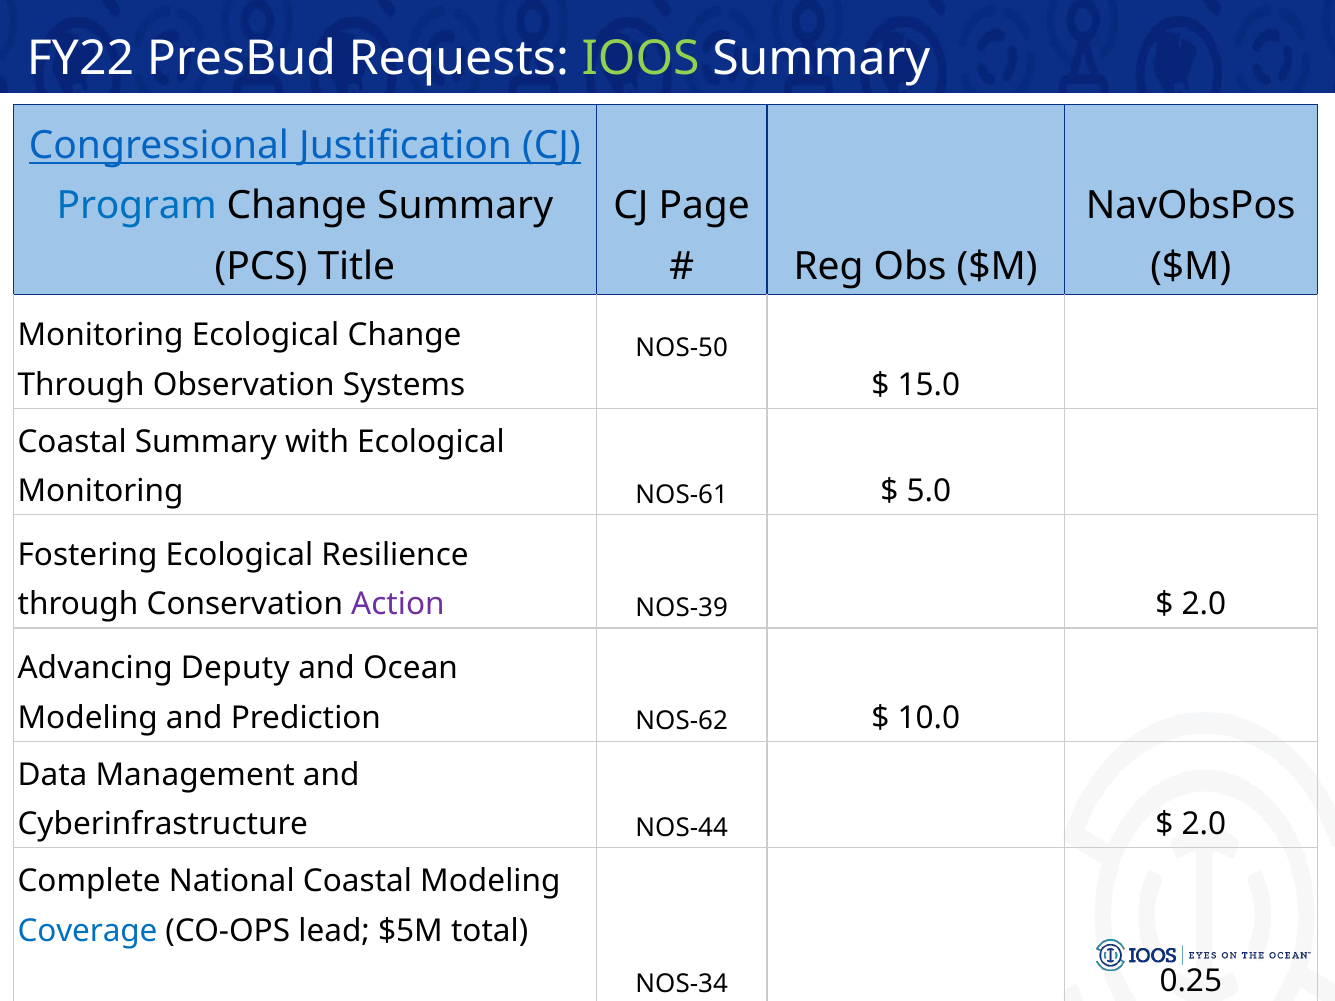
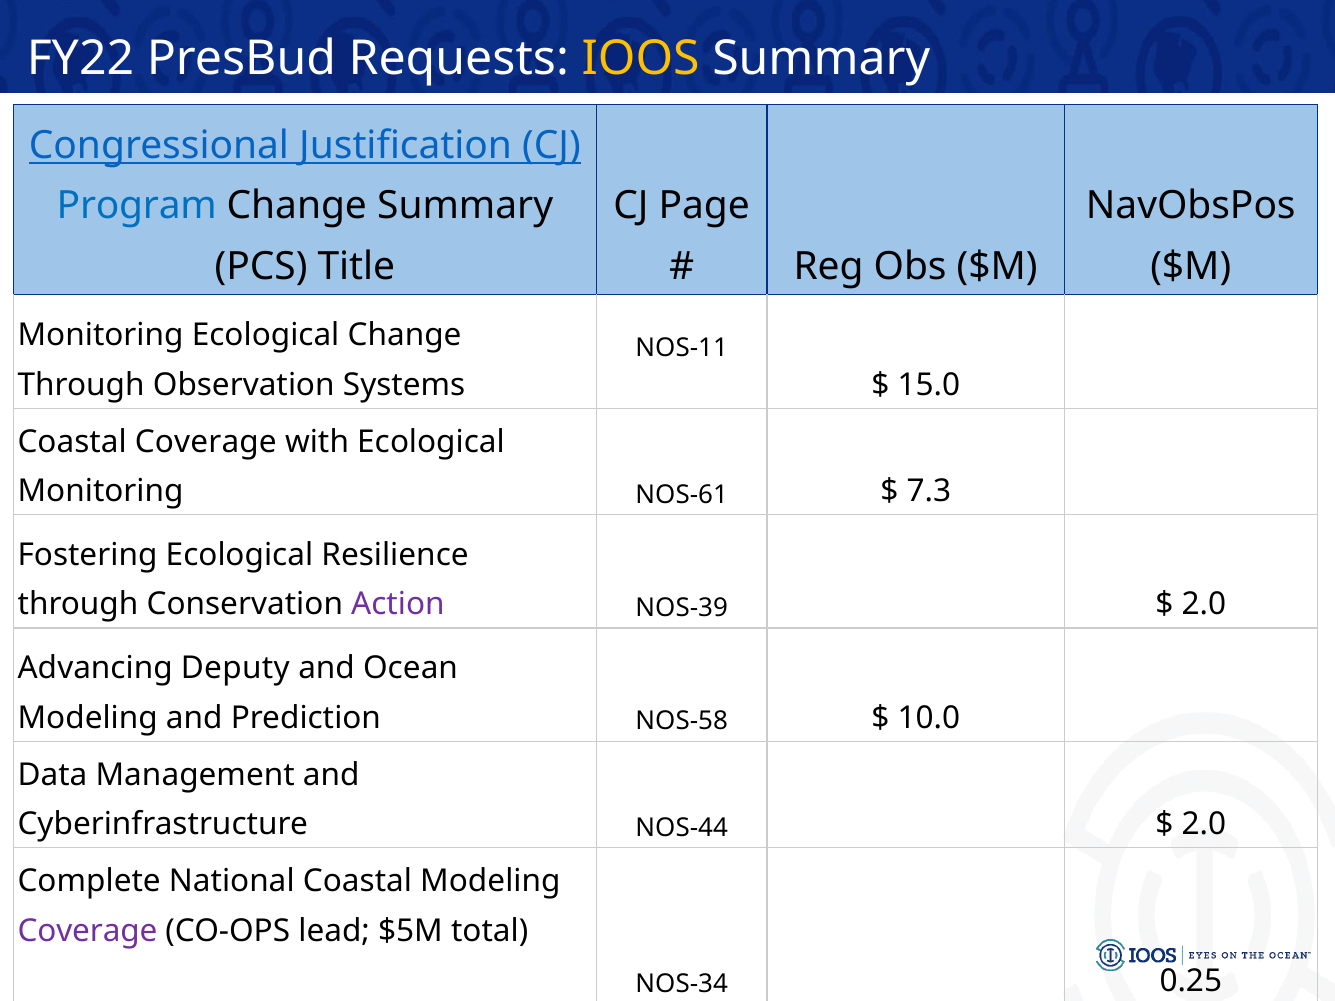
IOOS colour: light green -> yellow (641, 59)
NOS-50: NOS-50 -> NOS-11 (682, 348)
Coastal Summary: Summary -> Coverage (206, 442)
5.0: 5.0 -> 7.3 (929, 491)
NOS-62: NOS-62 -> NOS-58 (682, 722)
Coverage colour: blue -> purple (87, 931)
